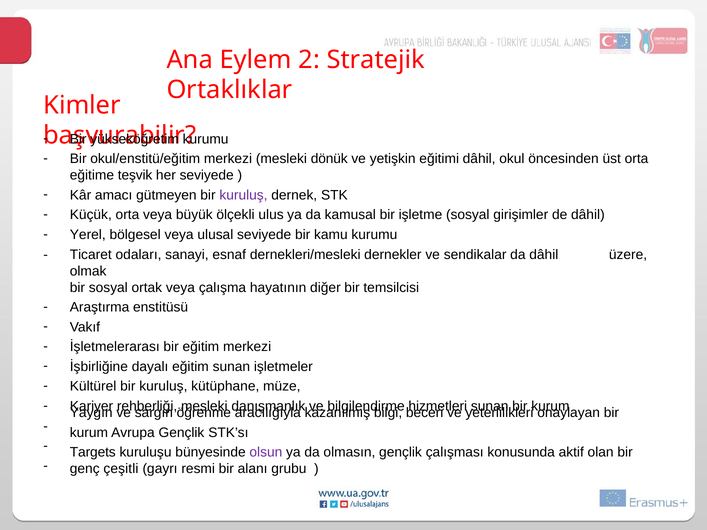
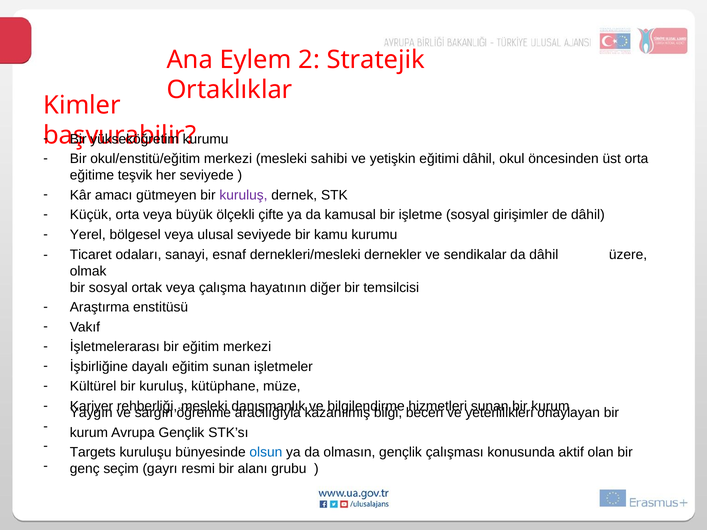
dönük: dönük -> sahibi (329, 159)
ulus: ulus -> çifte (271, 215)
olsun colour: purple -> blue (266, 453)
çeşitli: çeşitli -> seçim (121, 469)
